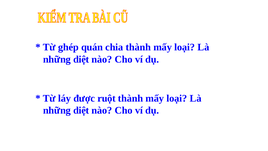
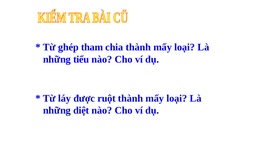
quán: quán -> tham (92, 47)
diệt: diệt -> tiểu (81, 59)
